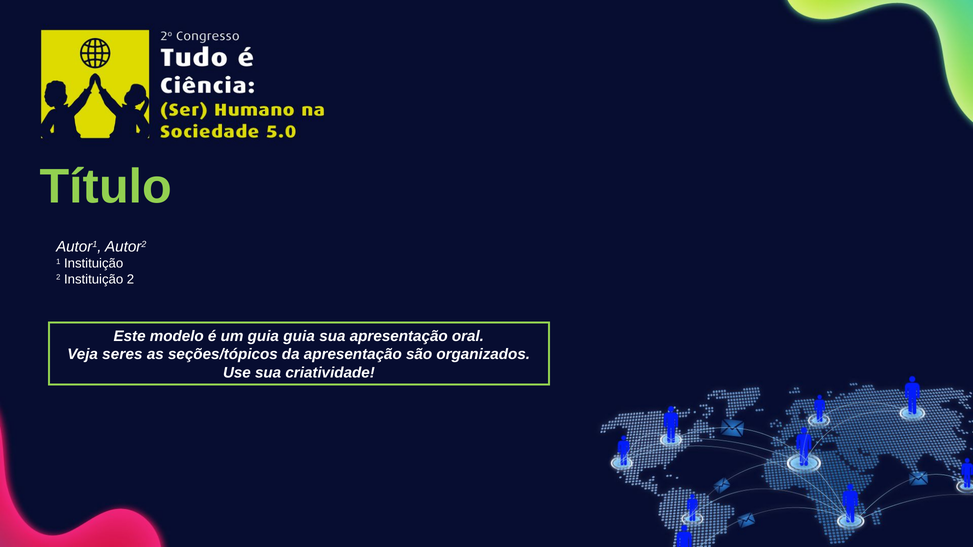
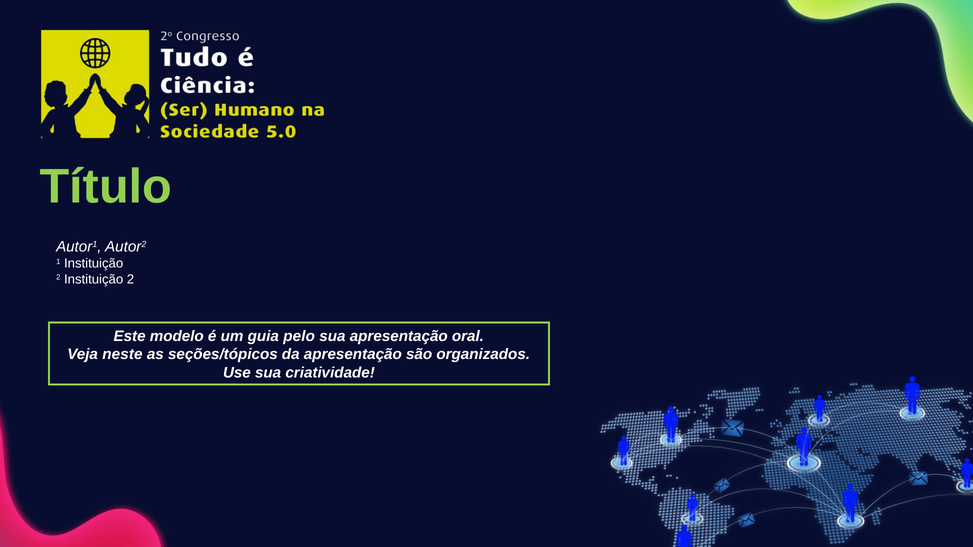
guia guia: guia -> pelo (299, 336)
seres: seres -> neste (122, 355)
